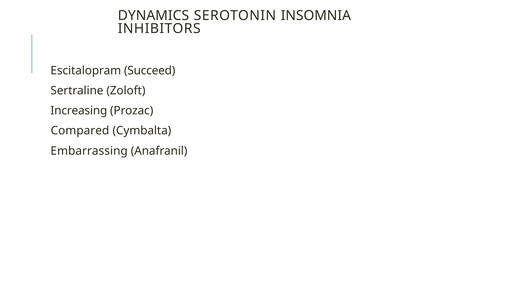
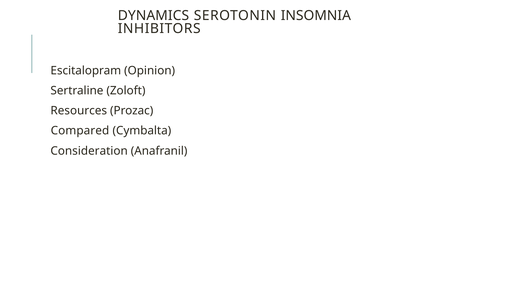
Succeed: Succeed -> Opinion (150, 71)
Increasing: Increasing -> Resources (79, 111)
Embarrassing: Embarrassing -> Consideration (89, 151)
